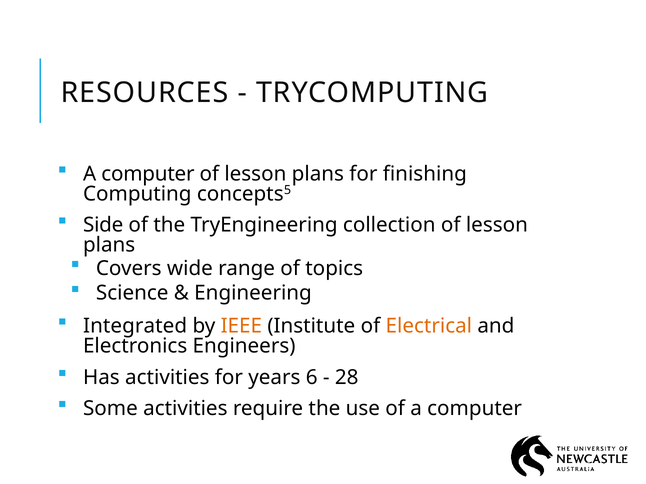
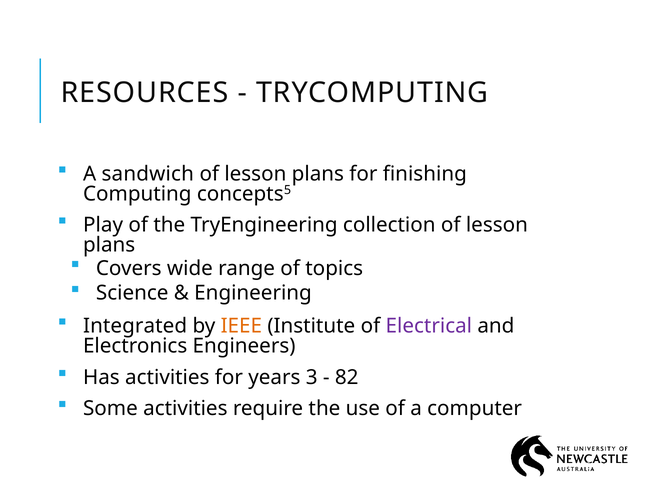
computer: computer -> sandwich (148, 174)
Side: Side -> Play (103, 225)
Electrical colour: orange -> purple (429, 326)
6: 6 -> 3 (312, 378)
28: 28 -> 82 (347, 378)
